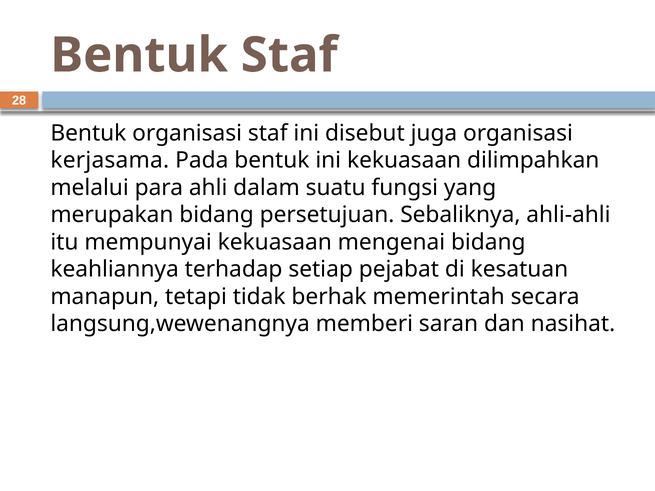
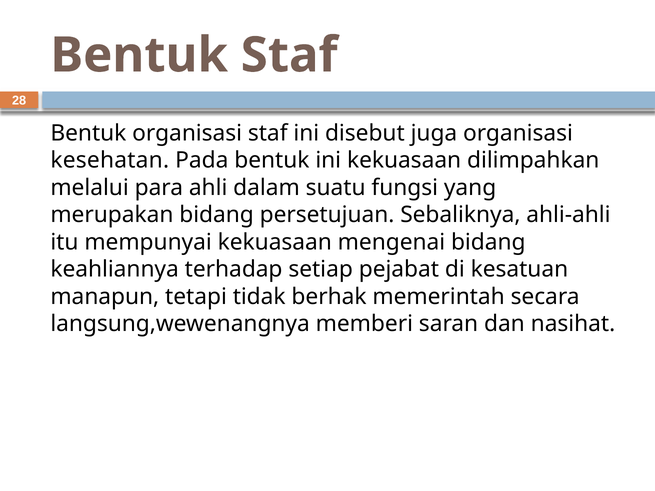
kerjasama: kerjasama -> kesehatan (110, 160)
